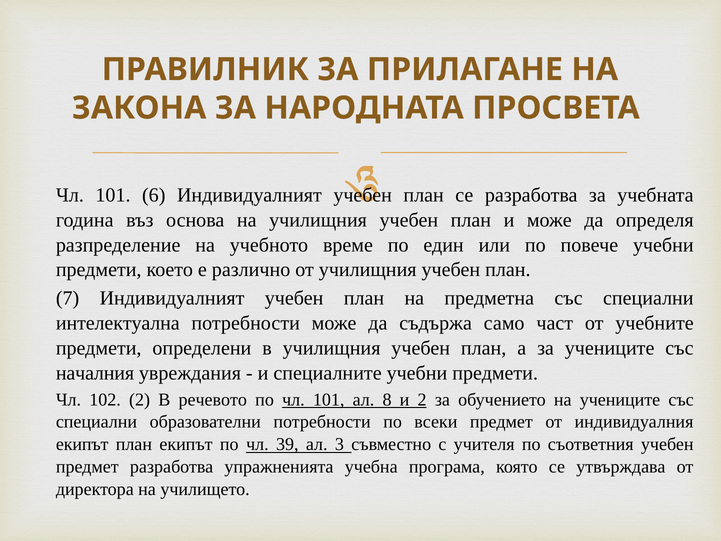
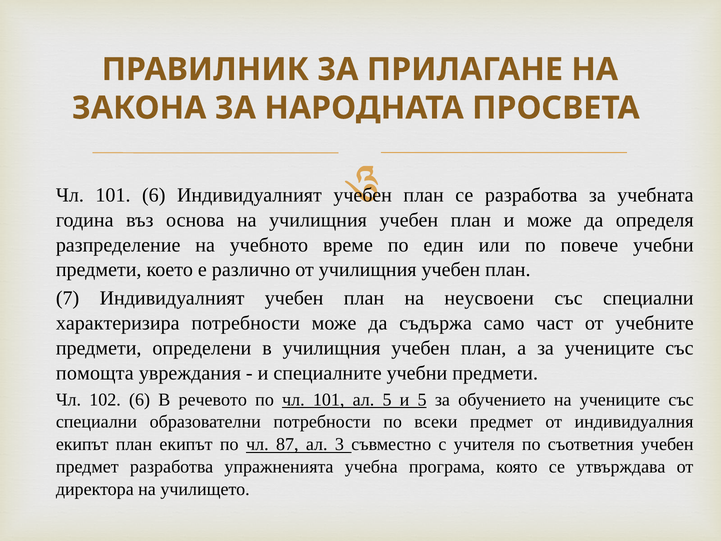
предметна: предметна -> неусвоени (489, 298)
интелектуална: интелектуална -> характеризира (118, 323)
началния: началния -> помощта (95, 373)
102 2: 2 -> 6 (140, 399)
ал 8: 8 -> 5 (387, 399)
и 2: 2 -> 5 (422, 399)
39: 39 -> 87 (287, 444)
